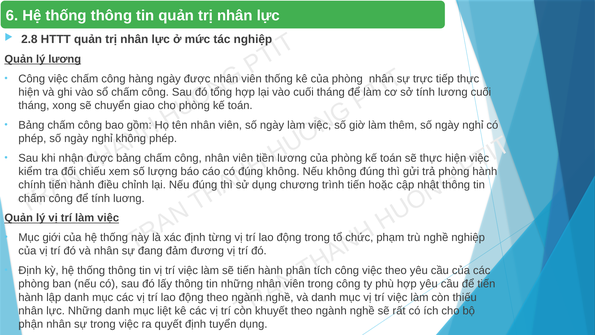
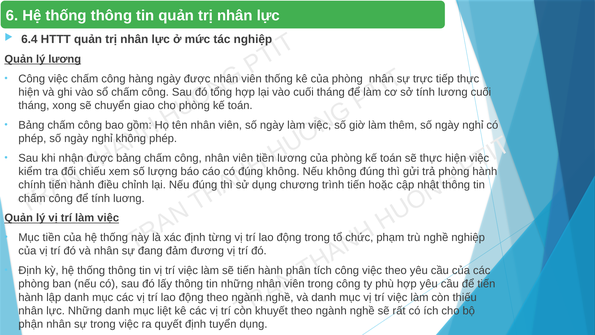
2.8: 2.8 -> 6.4 (29, 39)
Mục giới: giới -> tiền (52, 237)
